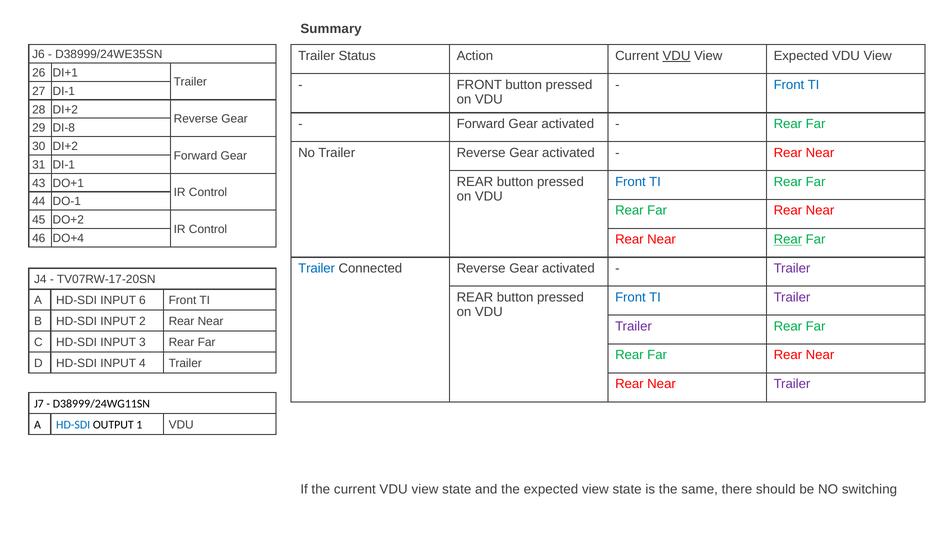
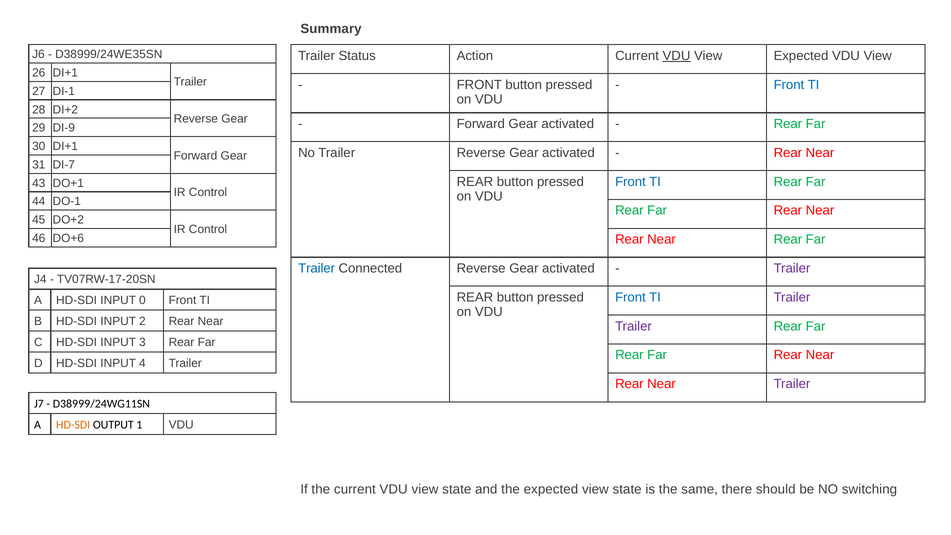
DI-8: DI-8 -> DI-9 (64, 128)
30 DI+2: DI+2 -> DI+1 (65, 146)
31 DI-1: DI-1 -> DI-7 (64, 165)
DO+4: DO+4 -> DO+6 (68, 238)
Rear underline: present -> none (788, 239)
6: 6 -> 0 (142, 300)
HD-SDI colour: blue -> orange (73, 425)
